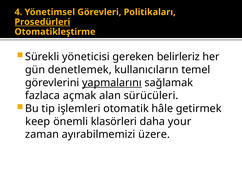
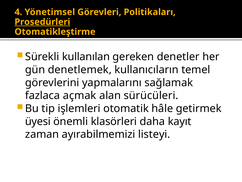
yöneticisi: yöneticisi -> kullanılan (86, 57)
belirleriz: belirleriz -> denetler (178, 57)
yapmalarını underline: present -> none (112, 82)
keep: keep -> üyesi (38, 121)
your: your -> kayıt (180, 121)
üzere: üzere -> listeyi (154, 134)
